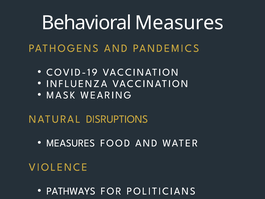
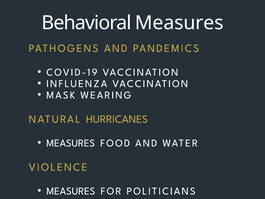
DISRUPTIONS: DISRUPTIONS -> HURRICANES (117, 119)
PATHWAYS: PATHWAYS -> MEASURES (71, 191)
